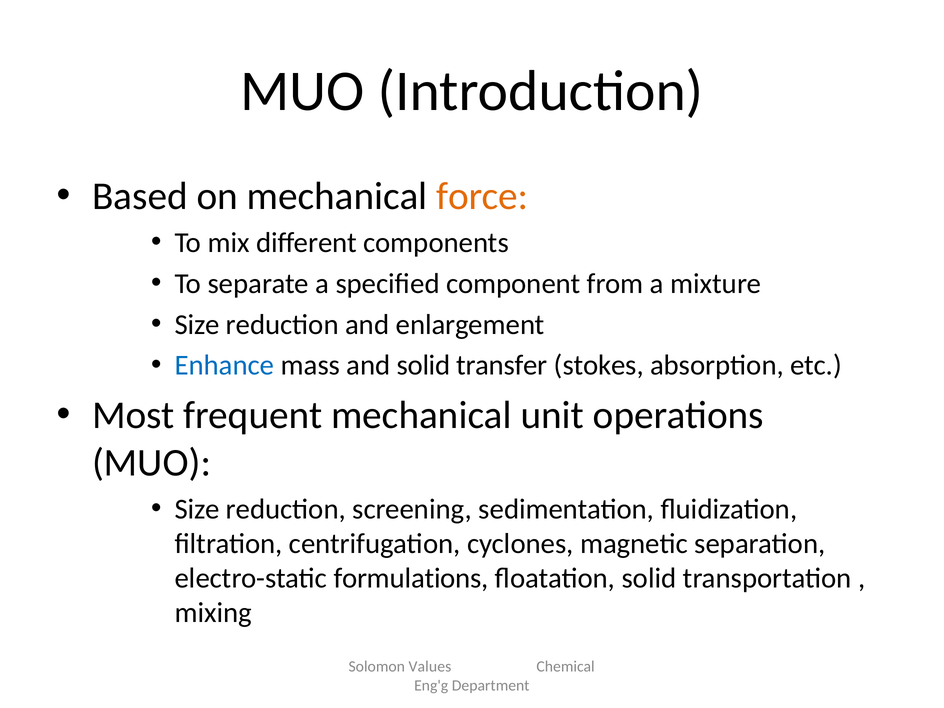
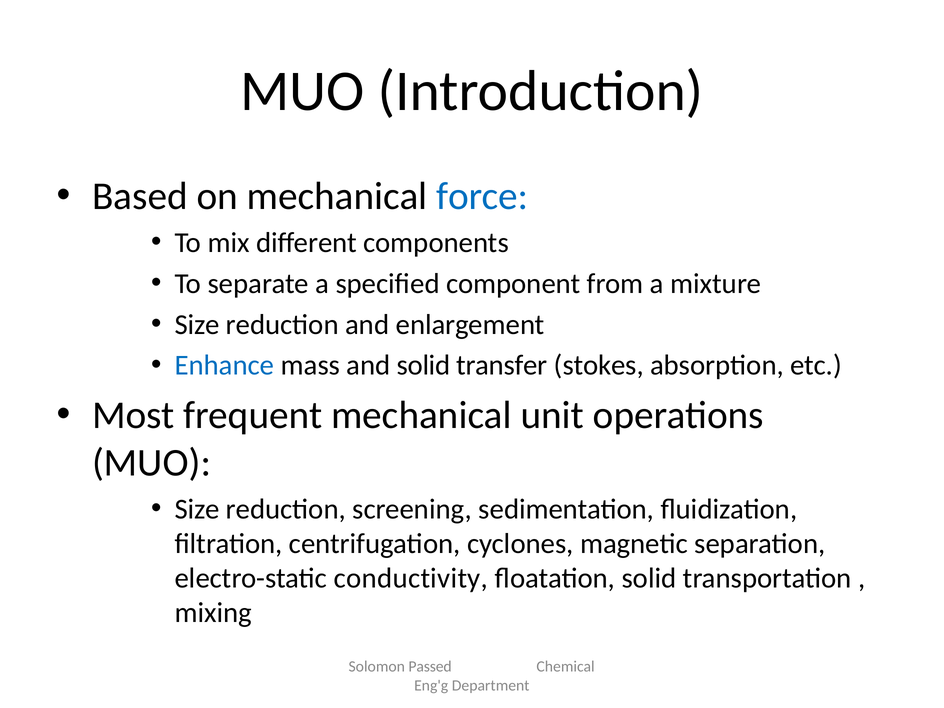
force colour: orange -> blue (482, 196)
formulations: formulations -> conductivity (411, 578)
Values: Values -> Passed (430, 667)
